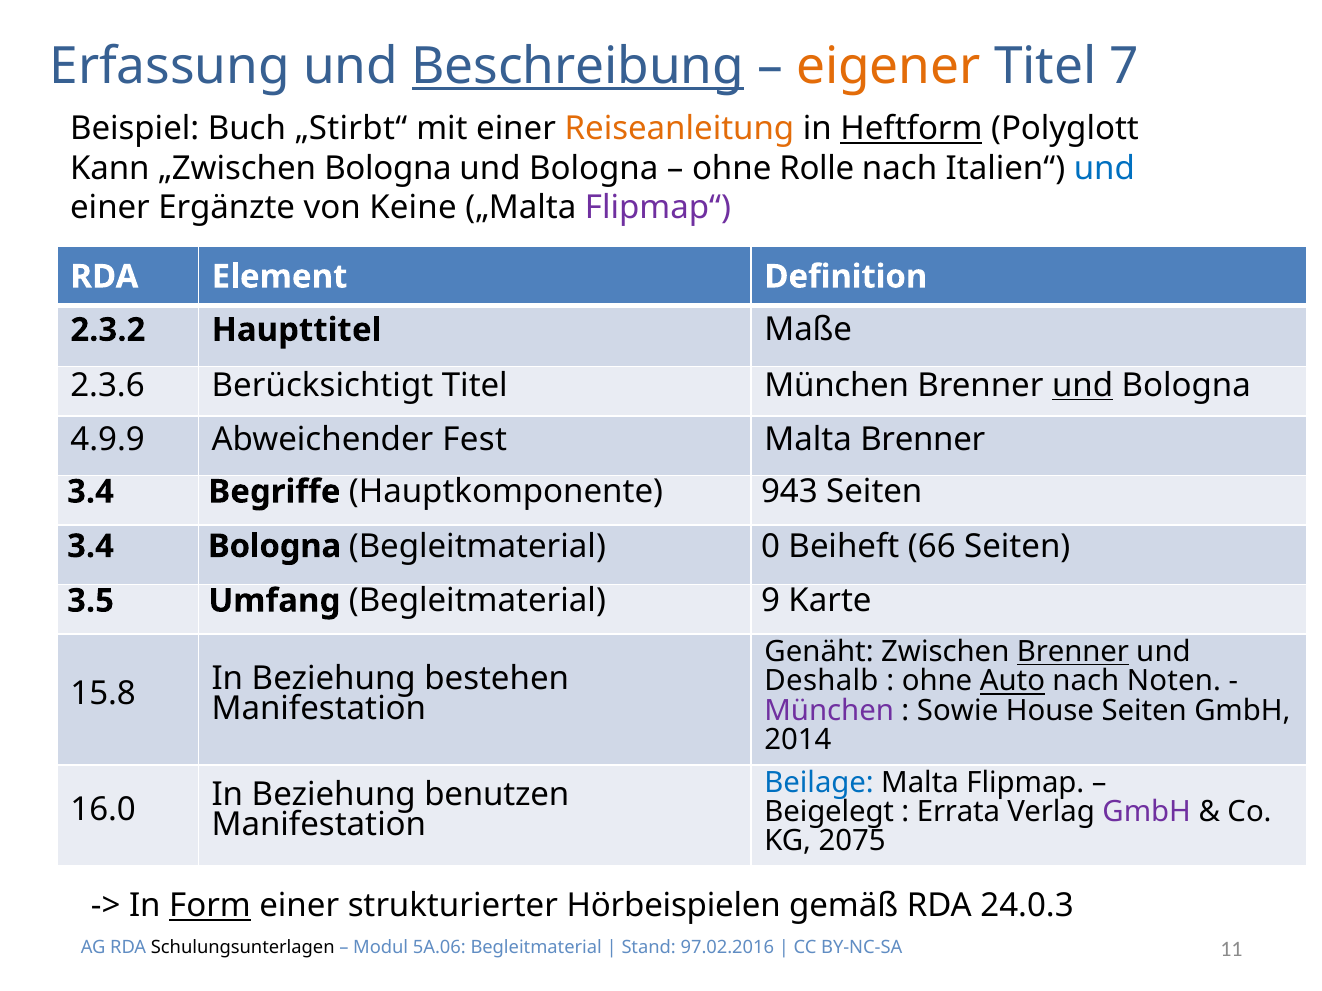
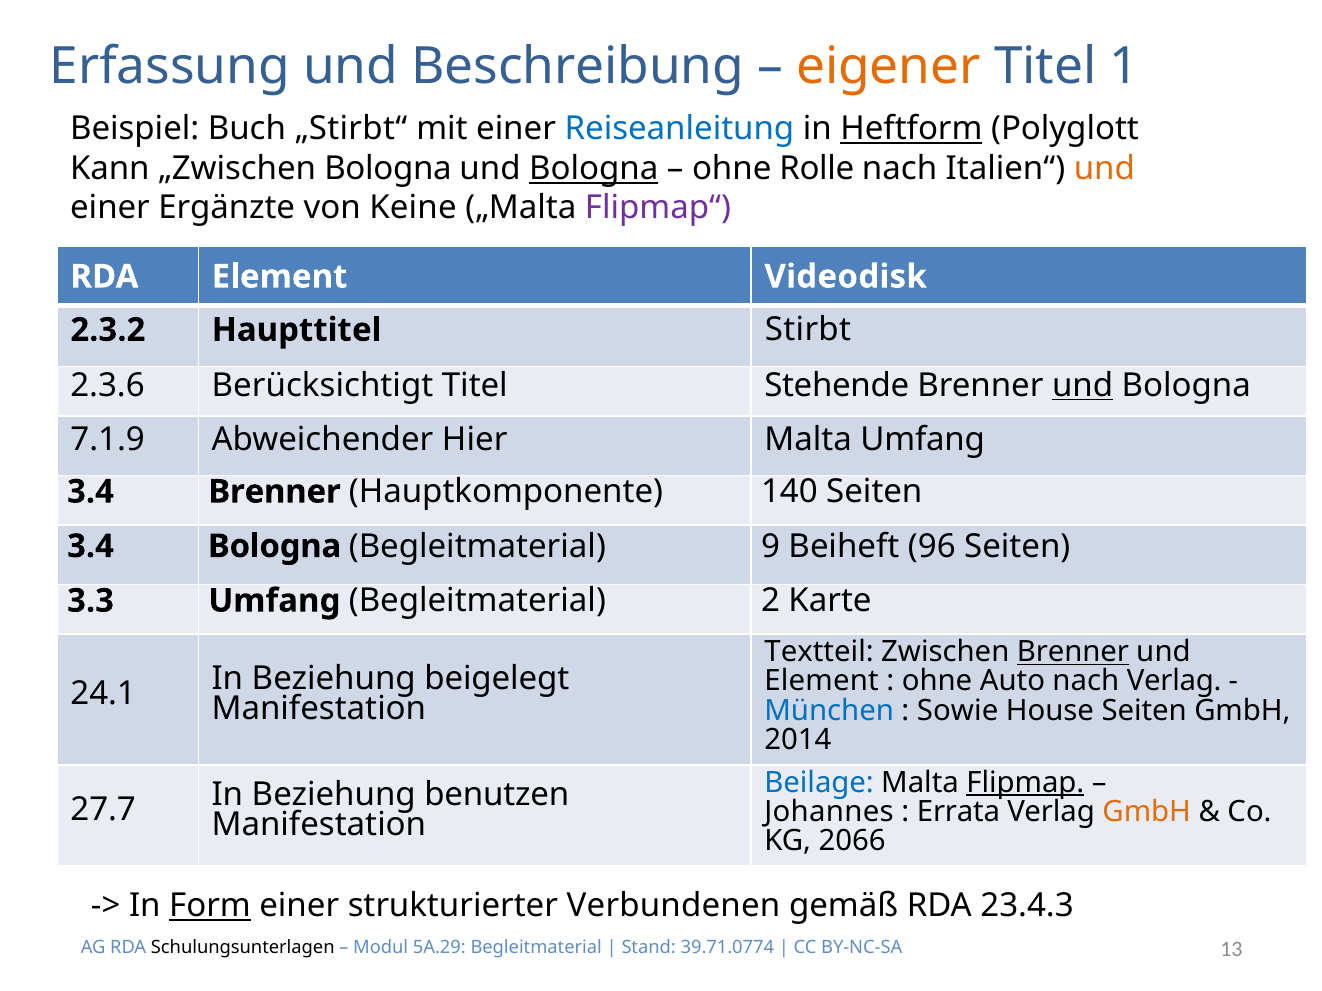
Beschreibung underline: present -> none (578, 67)
7: 7 -> 1 (1125, 67)
Reiseanleitung colour: orange -> blue (679, 129)
Bologna underline: none -> present (594, 168)
und colour: blue -> orange (1104, 168)
Definition: Definition -> Videodisk (846, 277)
Maße: Maße -> Stirbt (808, 330)
Titel München: München -> Stehende (837, 385)
4.9.9: 4.9.9 -> 7.1.9 (108, 440)
Fest: Fest -> Hier (475, 440)
Malta Brenner: Brenner -> Umfang (923, 440)
3.4 Begriffe: Begriffe -> Brenner (275, 492)
943: 943 -> 140 (789, 492)
0: 0 -> 9 (771, 546)
66: 66 -> 96 (932, 546)
3.5: 3.5 -> 3.3 (91, 601)
9: 9 -> 2 (771, 601)
Genäht: Genäht -> Textteil (819, 652)
Deshalb: Deshalb -> Element (822, 682)
Auto underline: present -> none (1012, 682)
nach Noten: Noten -> Verlag (1174, 682)
15.8: 15.8 -> 24.1 (103, 694)
bestehen: bestehen -> beigelegt (497, 679)
München colour: purple -> blue (829, 711)
Flipmap underline: none -> present (1025, 783)
16.0: 16.0 -> 27.7 (103, 810)
Beigelegt: Beigelegt -> Johannes (829, 812)
GmbH colour: purple -> orange (1147, 812)
2075: 2075 -> 2066 (852, 842)
Hörbeispielen: Hörbeispielen -> Verbundenen (673, 906)
24.0.3: 24.0.3 -> 23.4.3 (1027, 906)
5A.06: 5A.06 -> 5A.29 (439, 948)
97.02.2016: 97.02.2016 -> 39.71.0774 (727, 948)
11: 11 -> 13 (1232, 950)
